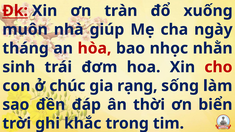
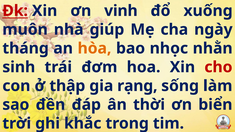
tràn: tràn -> vinh (121, 11)
hòa colour: red -> orange (94, 48)
chúc: chúc -> thập (67, 86)
